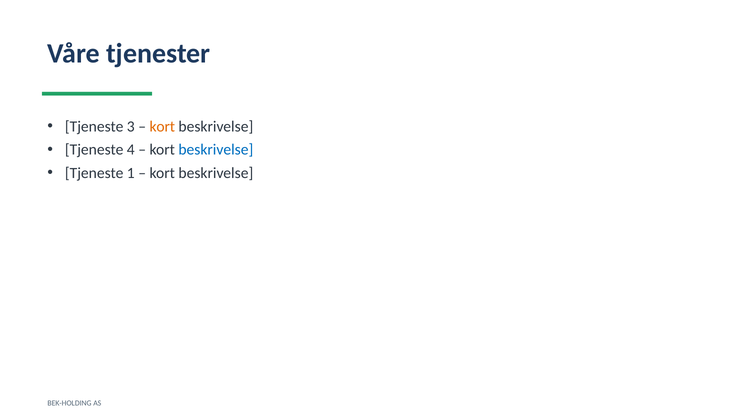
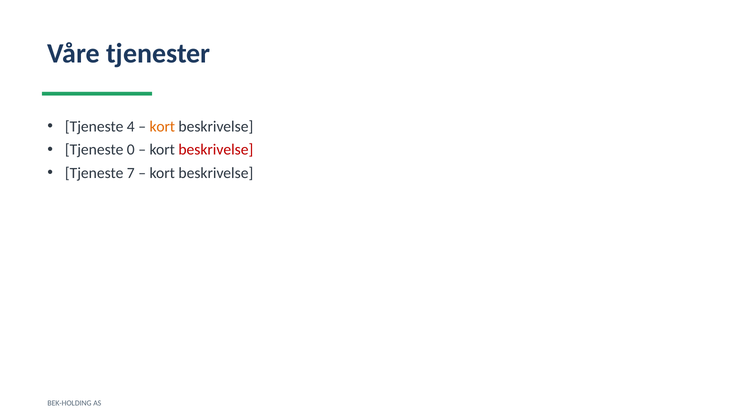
3: 3 -> 4 (131, 126)
4: 4 -> 0 (131, 150)
beskrivelse colour: blue -> red (216, 150)
1: 1 -> 7 (131, 173)
